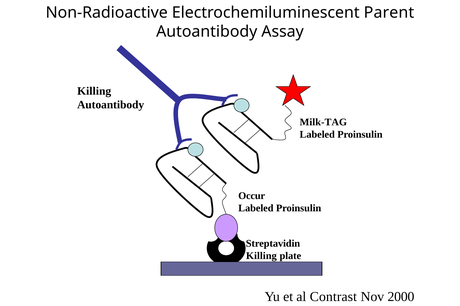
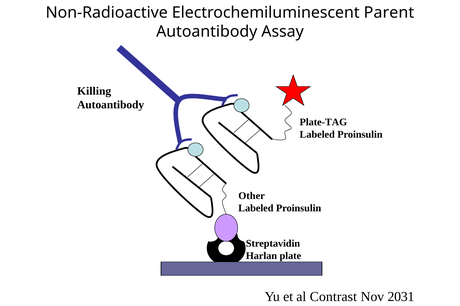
Milk-TAG: Milk-TAG -> Plate-TAG (323, 122)
Occur: Occur -> Other (252, 196)
Killing: Killing -> Harlan (261, 256)
2000: 2000 -> 2031 (401, 297)
